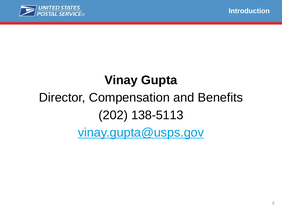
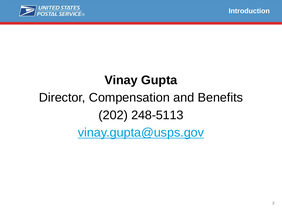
138-5113: 138-5113 -> 248-5113 (157, 115)
